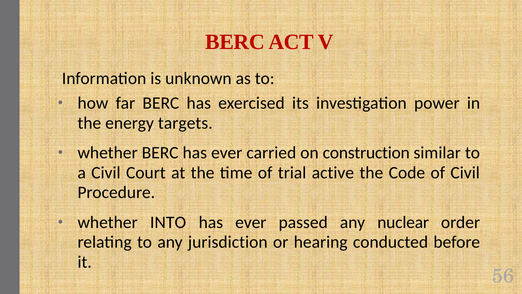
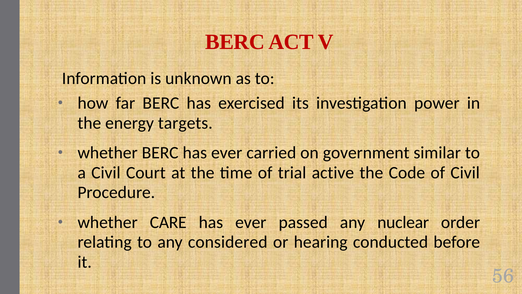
construction: construction -> government (366, 153)
INTO: INTO -> CARE (168, 222)
jurisdiction: jurisdiction -> considered (228, 242)
